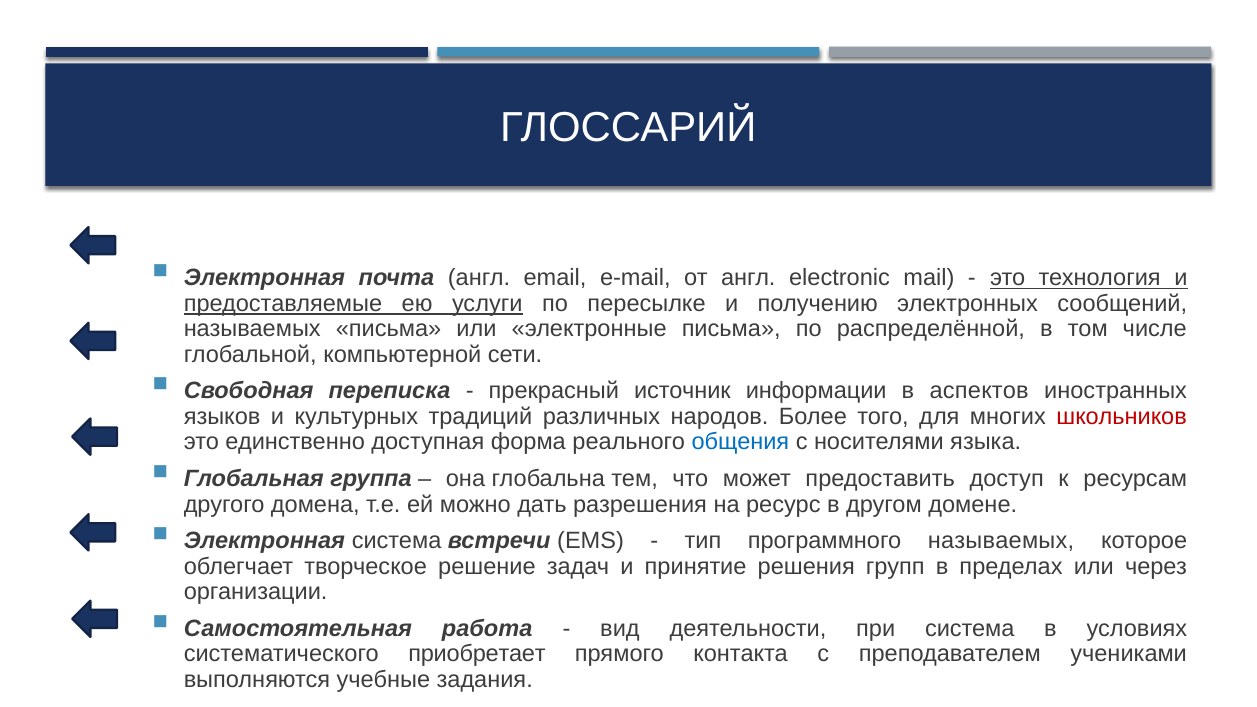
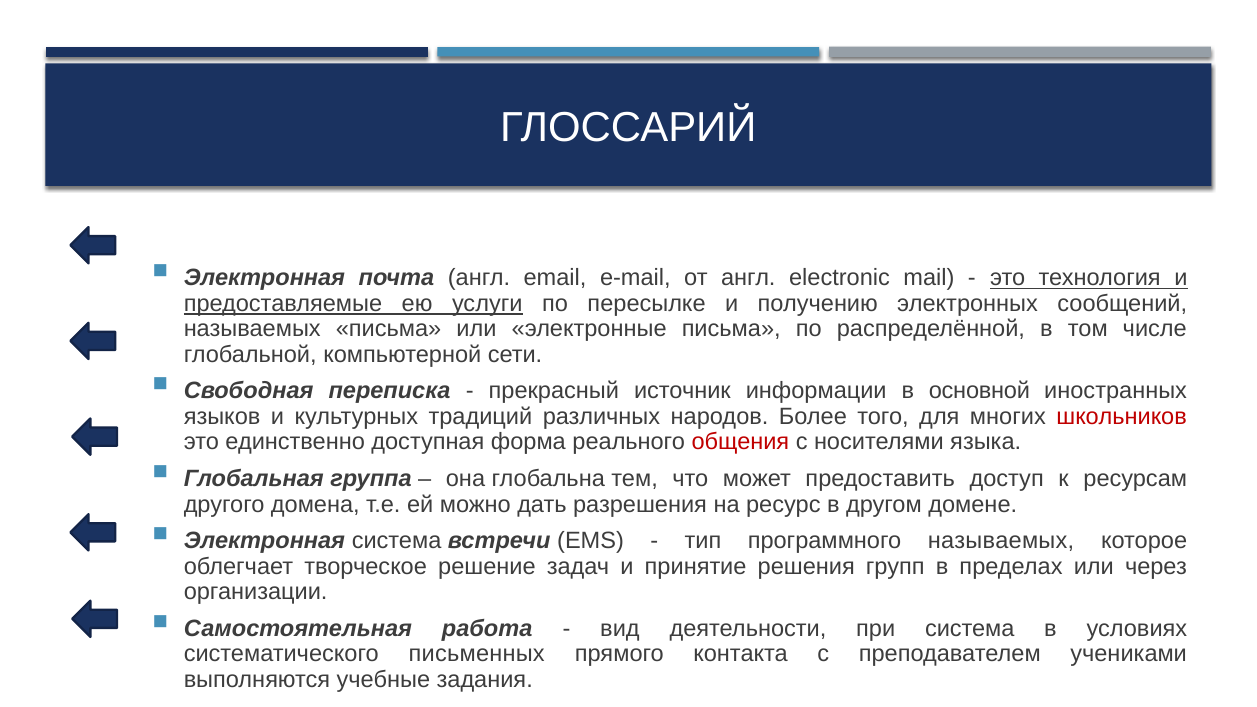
аспектов: аспектов -> основной (979, 391)
общения colour: blue -> red (740, 442)
приобретает: приобретает -> письменных (477, 654)
